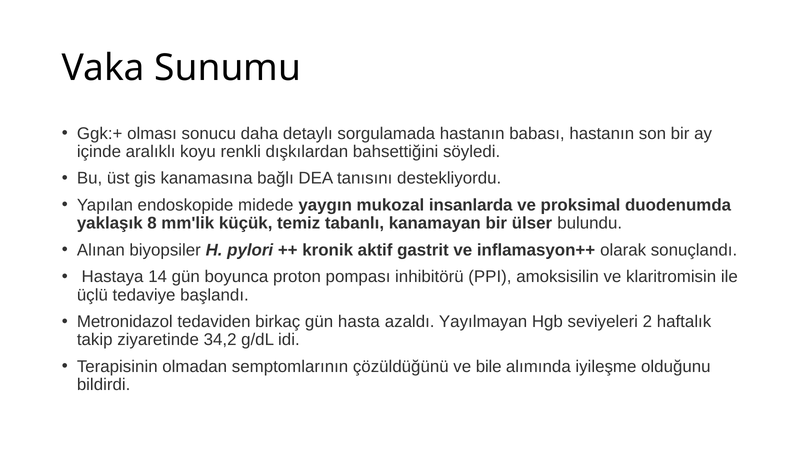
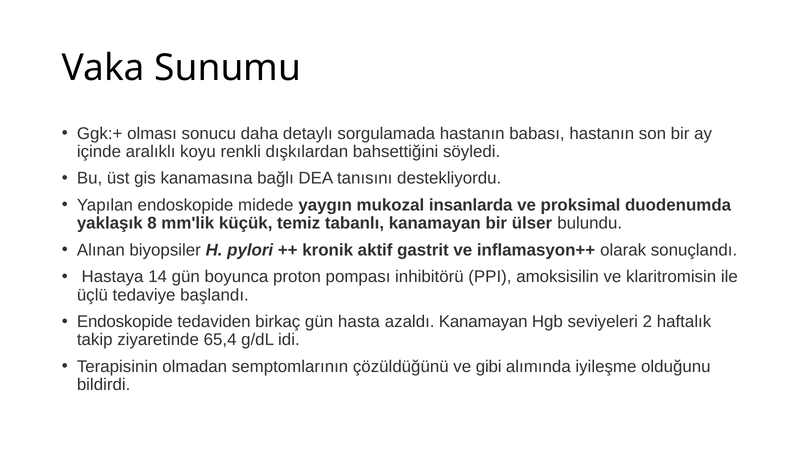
Metronidazol: Metronidazol -> Endoskopide (125, 321)
azaldı Yayılmayan: Yayılmayan -> Kanamayan (483, 321)
34,2: 34,2 -> 65,4 (220, 340)
bile: bile -> gibi (489, 366)
